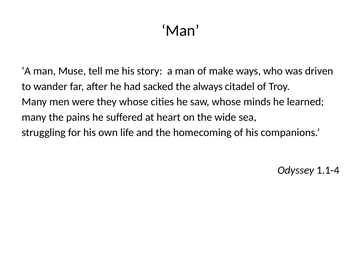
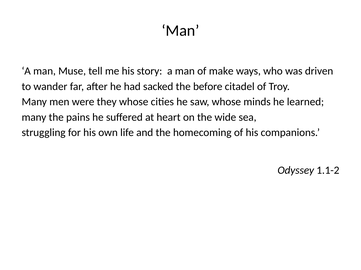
always: always -> before (208, 87)
1.1-4: 1.1-4 -> 1.1-2 (328, 171)
